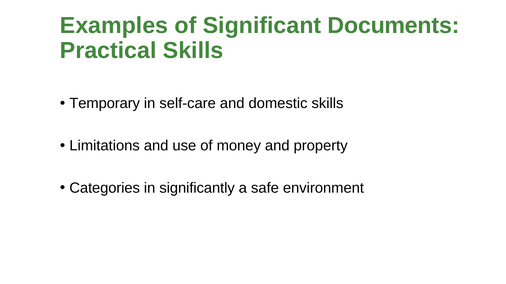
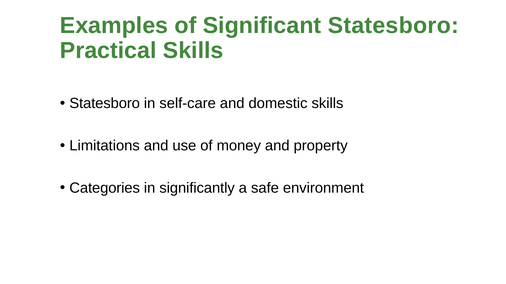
Significant Documents: Documents -> Statesboro (393, 25)
Temporary: Temporary -> Statesboro (105, 104)
